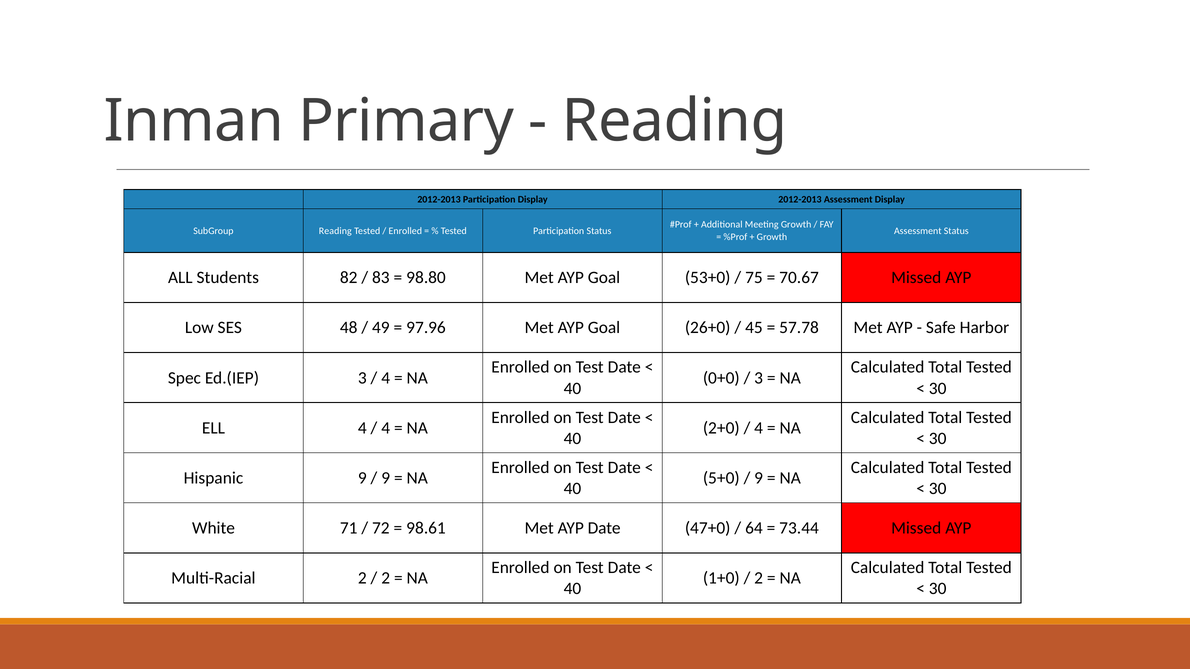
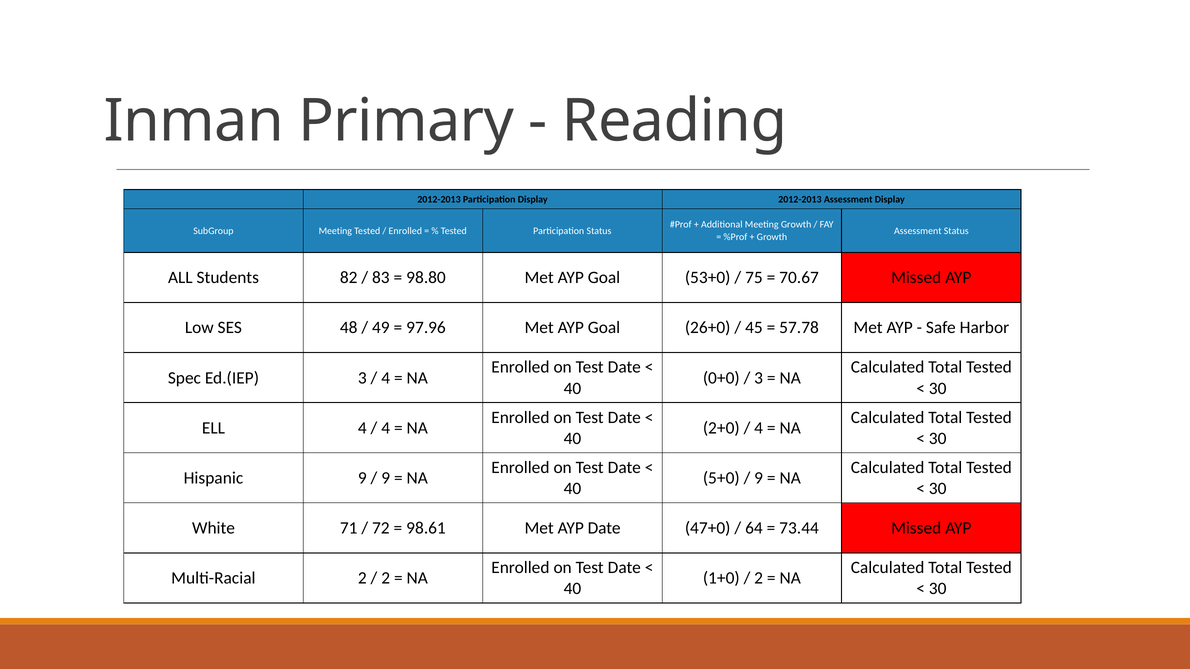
SubGroup Reading: Reading -> Meeting (335, 231)
